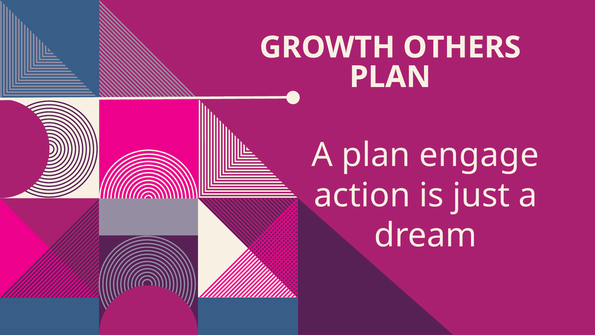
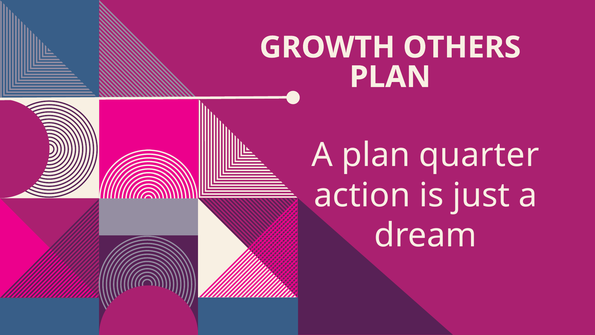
engage: engage -> quarter (479, 155)
